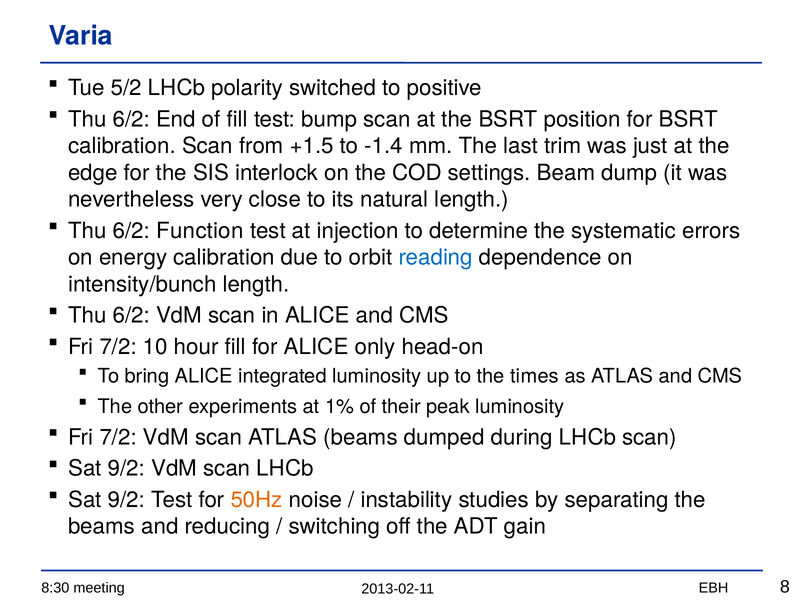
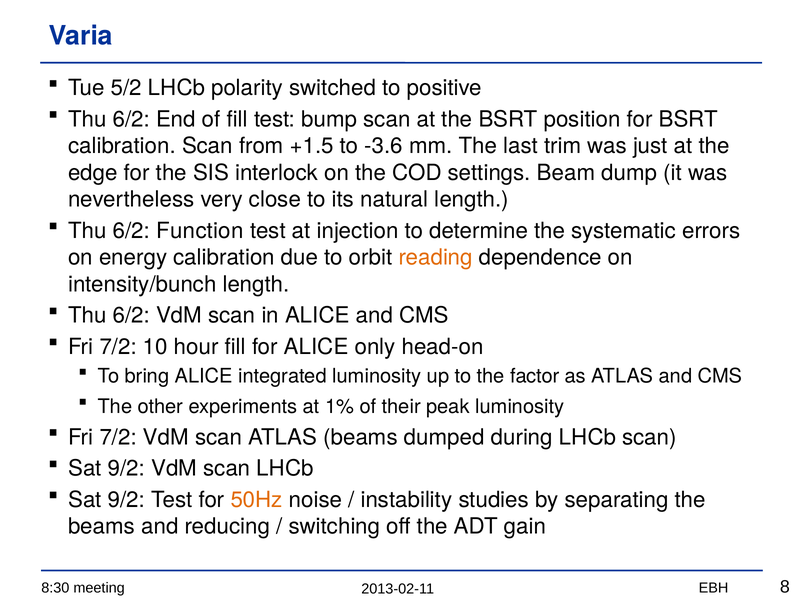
-1.4: -1.4 -> -3.6 (384, 146)
reading colour: blue -> orange (436, 257)
times: times -> factor (535, 376)
